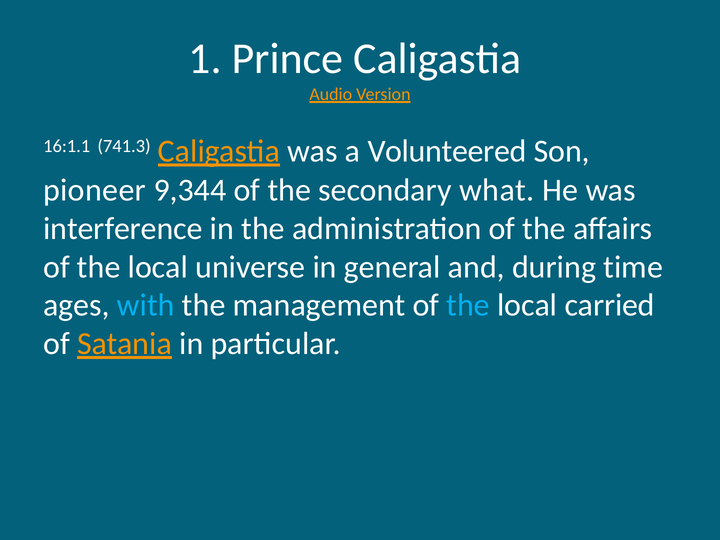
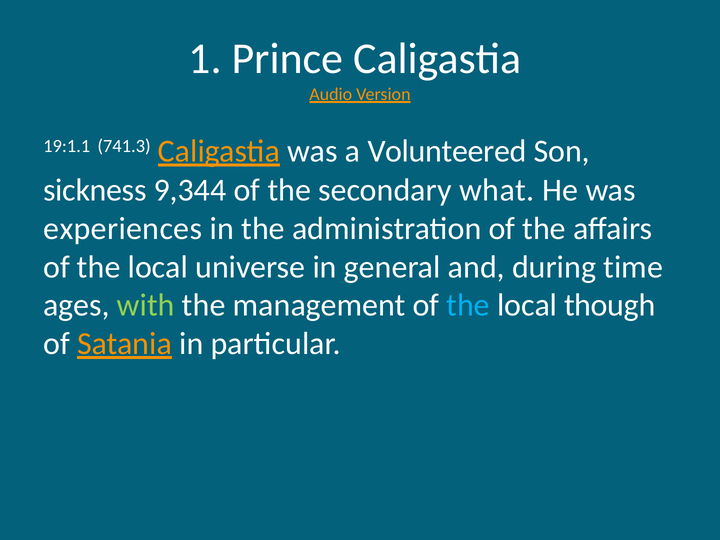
16:1.1: 16:1.1 -> 19:1.1 (67, 146)
pioneer: pioneer -> sickness (95, 190)
interference: interference -> experiences (123, 229)
with colour: light blue -> light green (146, 305)
carried: carried -> though (610, 305)
